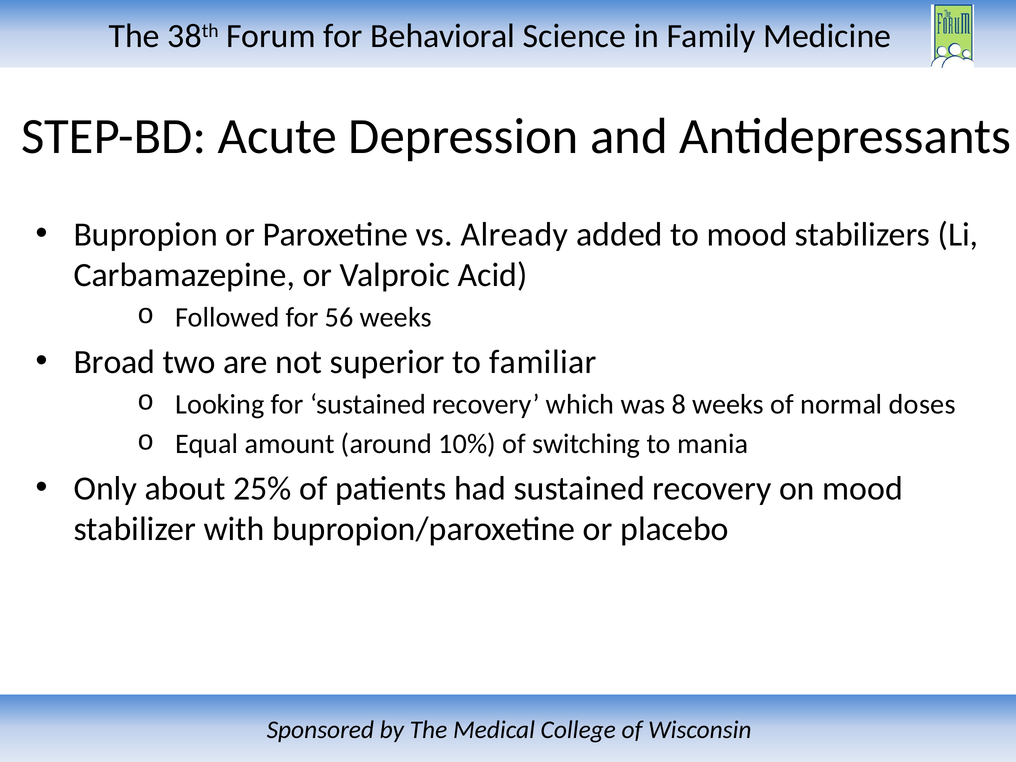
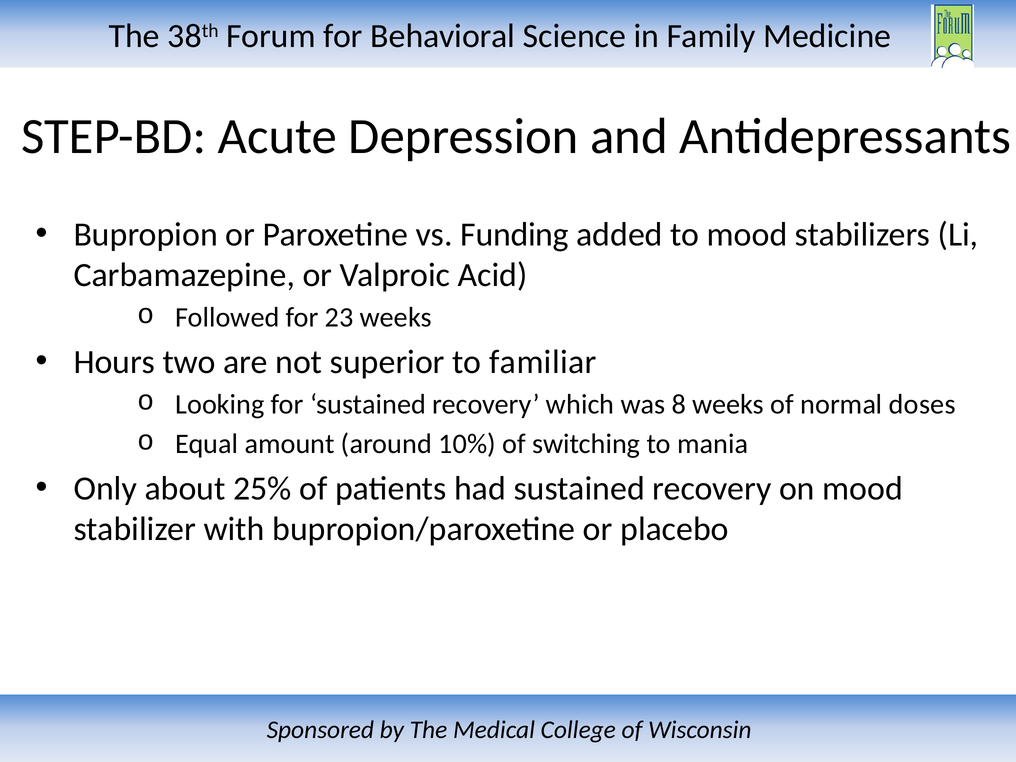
Already: Already -> Funding (515, 234)
56: 56 -> 23 (339, 318)
Broad: Broad -> Hours (114, 362)
